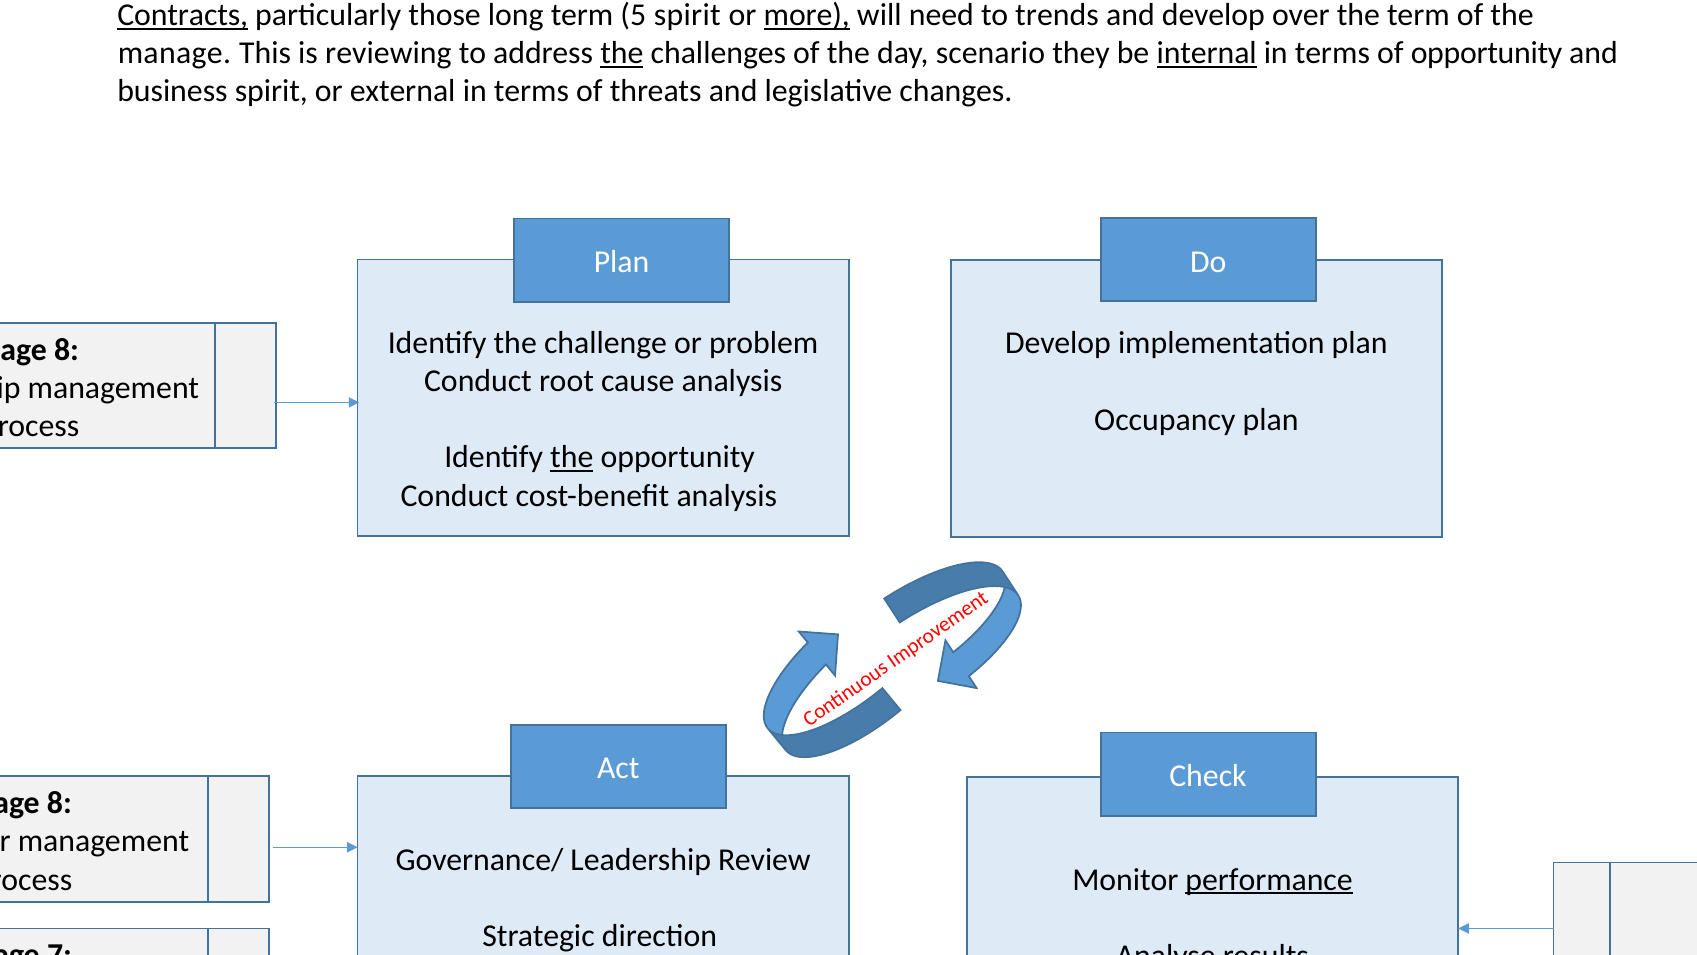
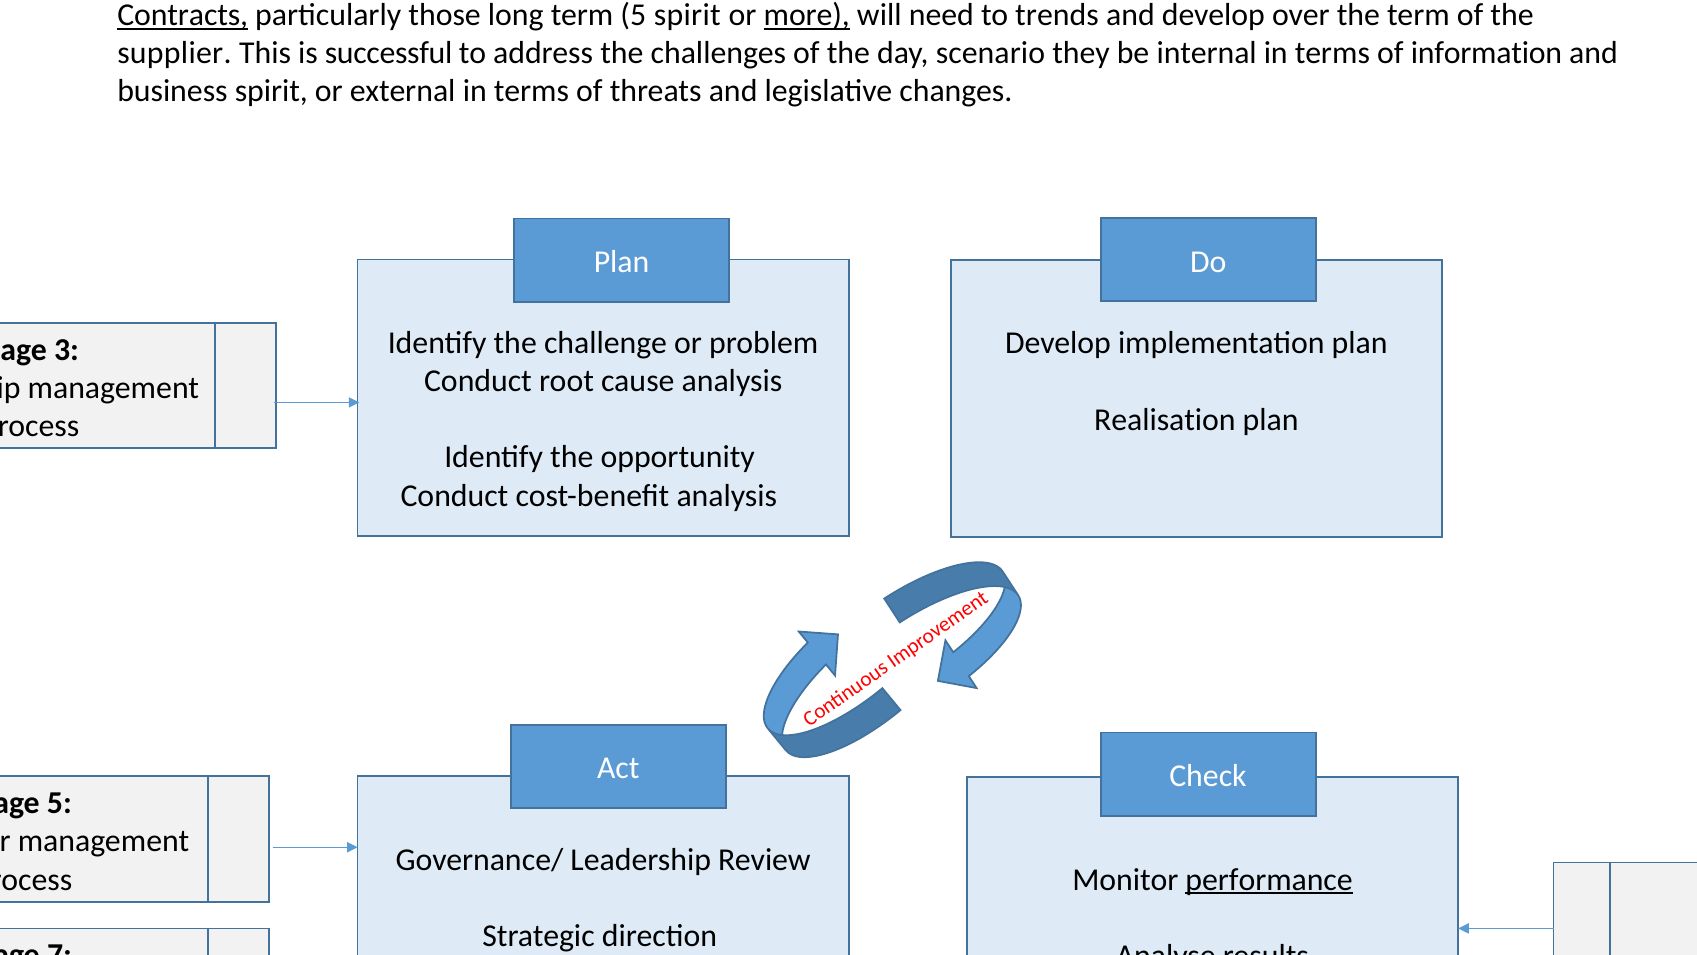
manage: manage -> supplier (174, 53)
reviewing: reviewing -> successful (389, 53)
the underline: present -> none (622, 53)
internal underline: present -> none (1207, 53)
of opportunity: opportunity -> information (1486, 53)
8: 8 -> 3 (66, 349)
Occupancy: Occupancy -> Realisation (1165, 420)
the underline: present -> none (572, 457)
8: 8 -> 5 (59, 803)
